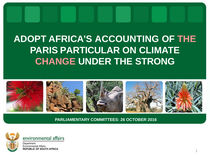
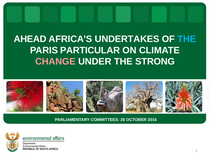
ADOPT: ADOPT -> AHEAD (30, 39)
ACCOUNTING: ACCOUNTING -> UNDERTAKES (127, 39)
THE colour: pink -> light blue (187, 39)
